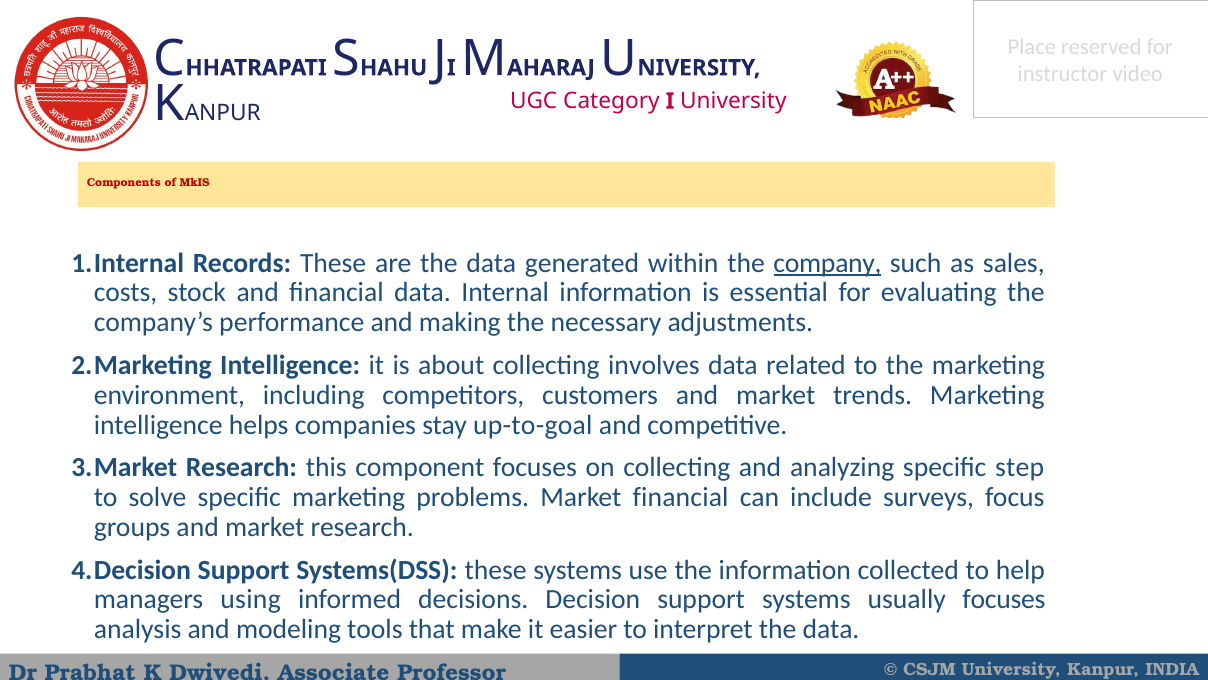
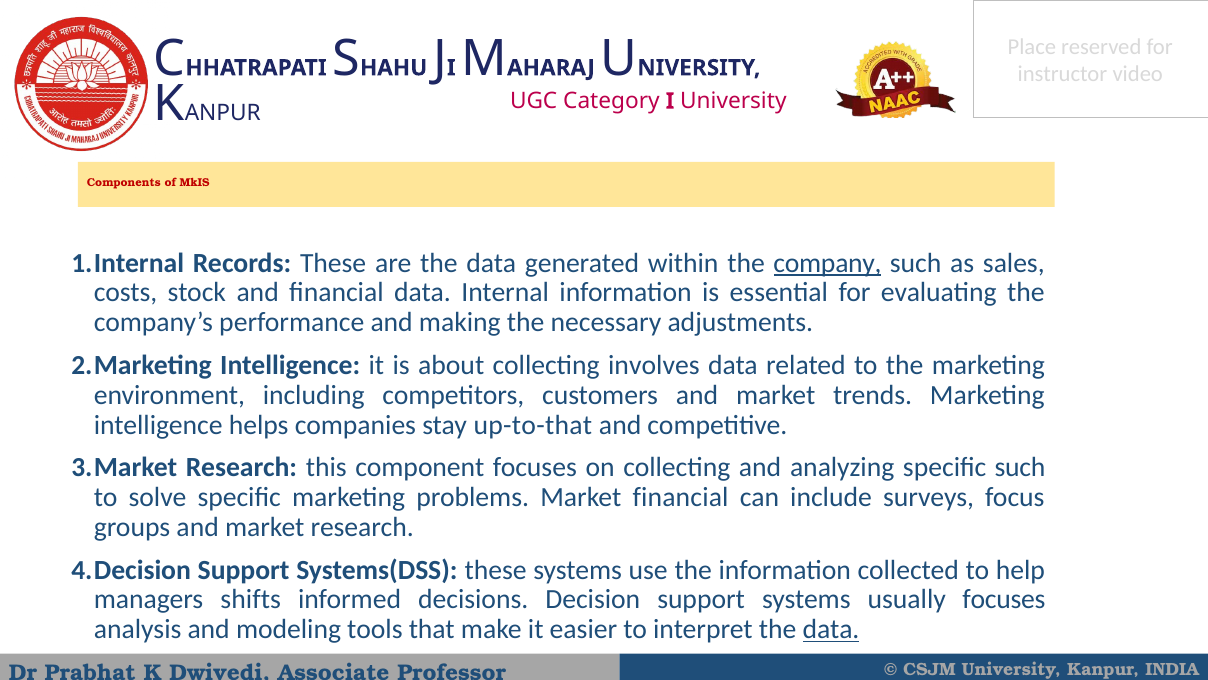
up-to-goal: up-to-goal -> up-to-that (533, 425)
specific step: step -> such (1020, 467)
using: using -> shifts (251, 599)
data underline: none -> present (831, 629)
